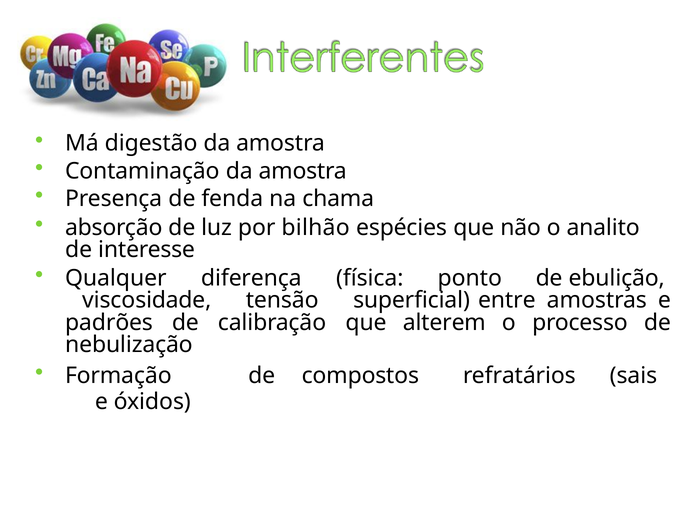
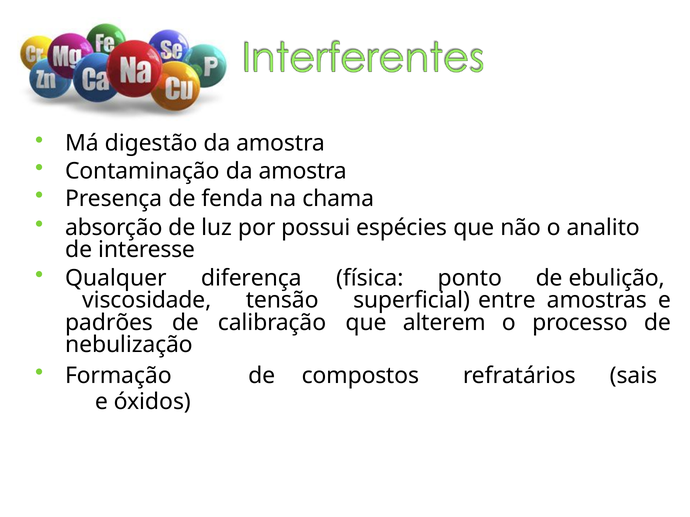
bilhão: bilhão -> possui (316, 228)
